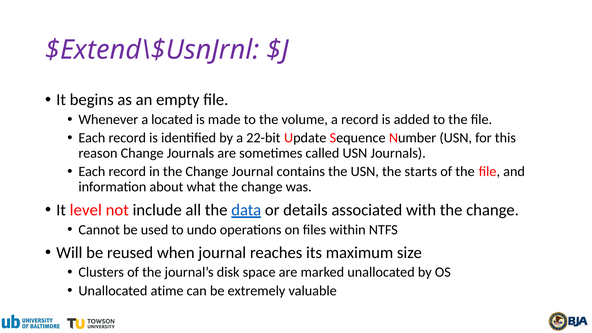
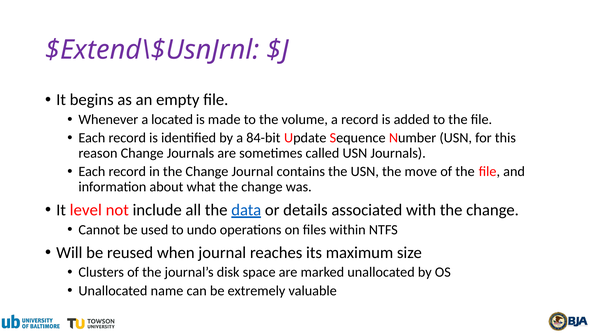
22-bit: 22-bit -> 84-bit (263, 138)
starts: starts -> move (421, 172)
atime: atime -> name (167, 291)
